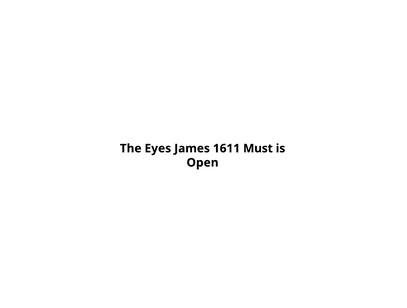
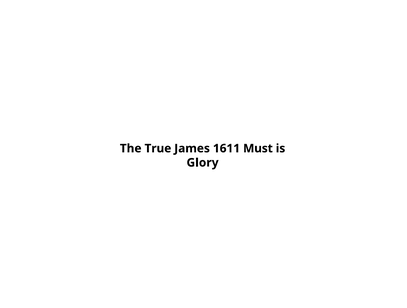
Eyes: Eyes -> True (158, 149)
Open: Open -> Glory (203, 163)
